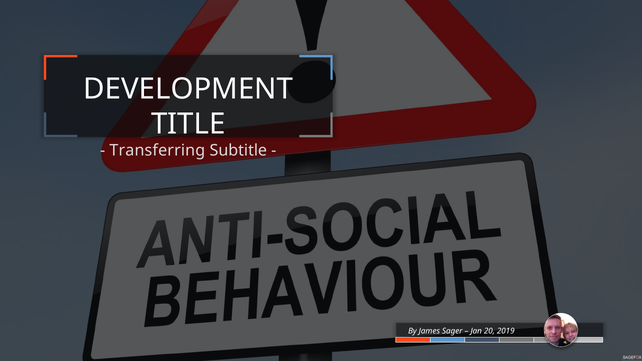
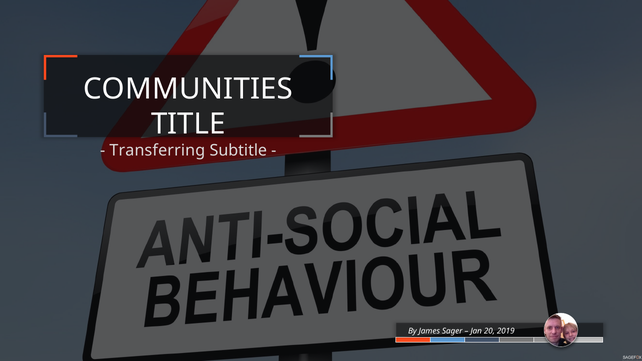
DEVELOPMENT: DEVELOPMENT -> COMMUNITIES (188, 89)
